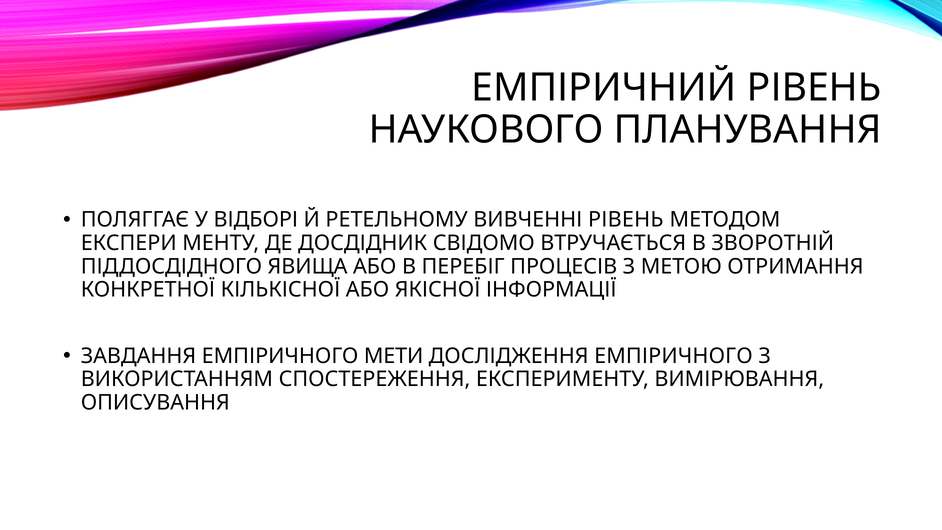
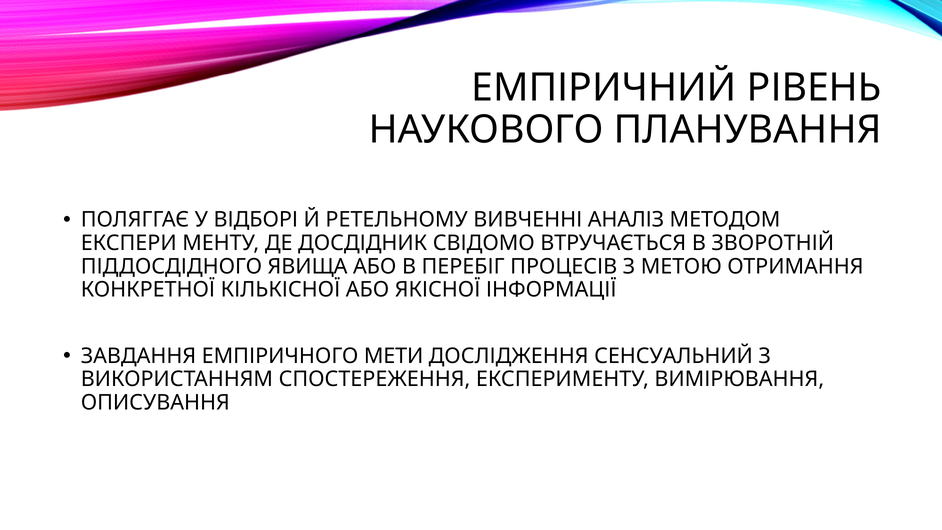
ВИВЧЕННІ РІВЕНЬ: РІВЕНЬ -> АНАЛІЗ (626, 220)
ДОСЛІДЖЕННЯ ЕМПІРИЧНОГО: ЕМПІРИЧНОГО -> СЕНСУАЛЬНИЙ (674, 356)
